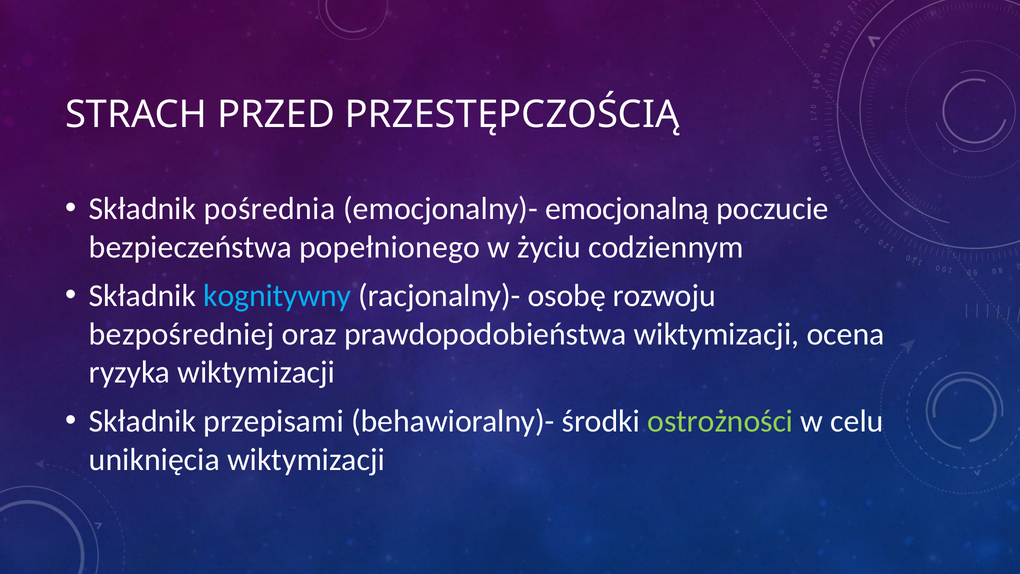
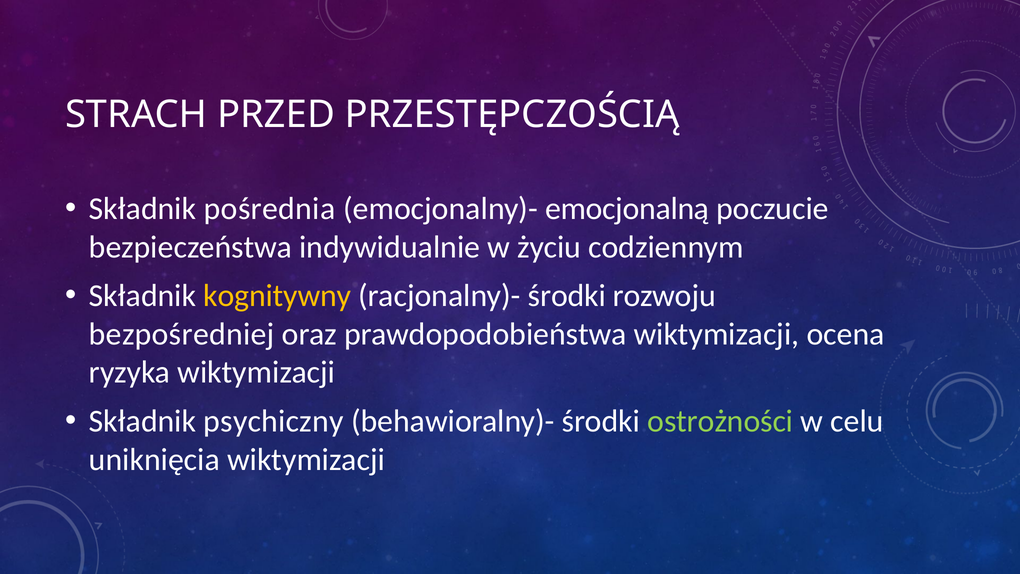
popełnionego: popełnionego -> indywidualnie (390, 247)
kognitywny colour: light blue -> yellow (277, 296)
racjonalny)- osobę: osobę -> środki (567, 296)
przepisami: przepisami -> psychiczny (274, 421)
